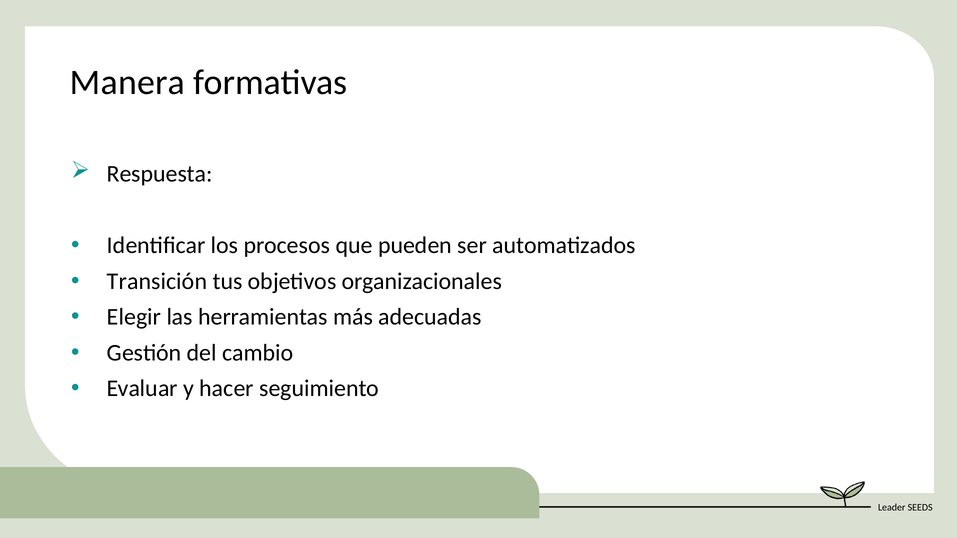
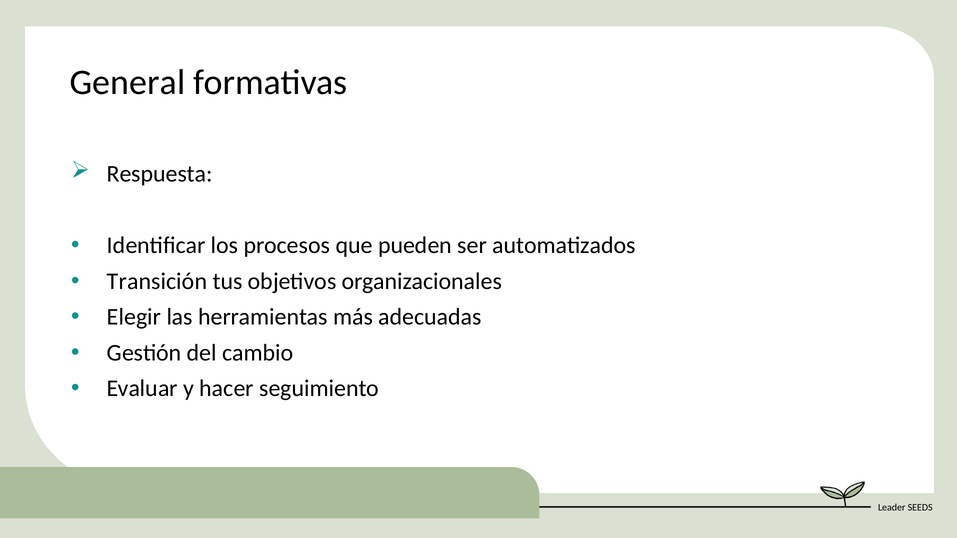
Manera: Manera -> General (127, 82)
